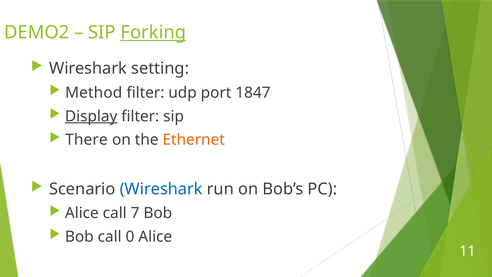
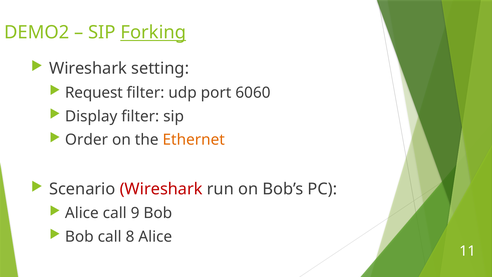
Method: Method -> Request (94, 93)
1847: 1847 -> 6060 (253, 93)
Display underline: present -> none (91, 116)
There: There -> Order (86, 140)
Wireshark colour: blue -> red (161, 189)
7: 7 -> 9 (135, 213)
0: 0 -> 8 (130, 237)
